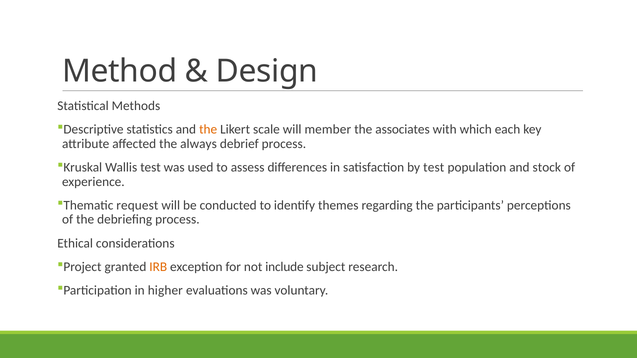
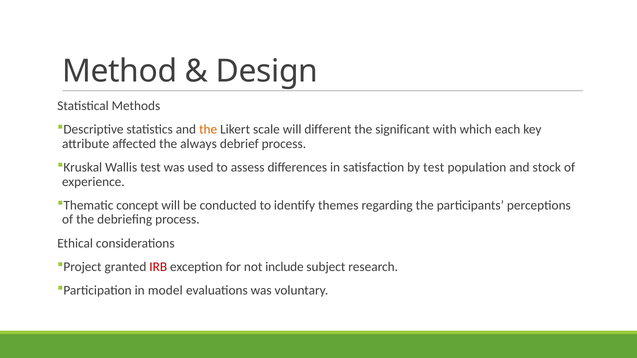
member: member -> different (328, 130)
associates: associates -> significant (403, 130)
request: request -> concept (137, 205)
IRB colour: orange -> red (158, 267)
higher: higher -> model (165, 291)
